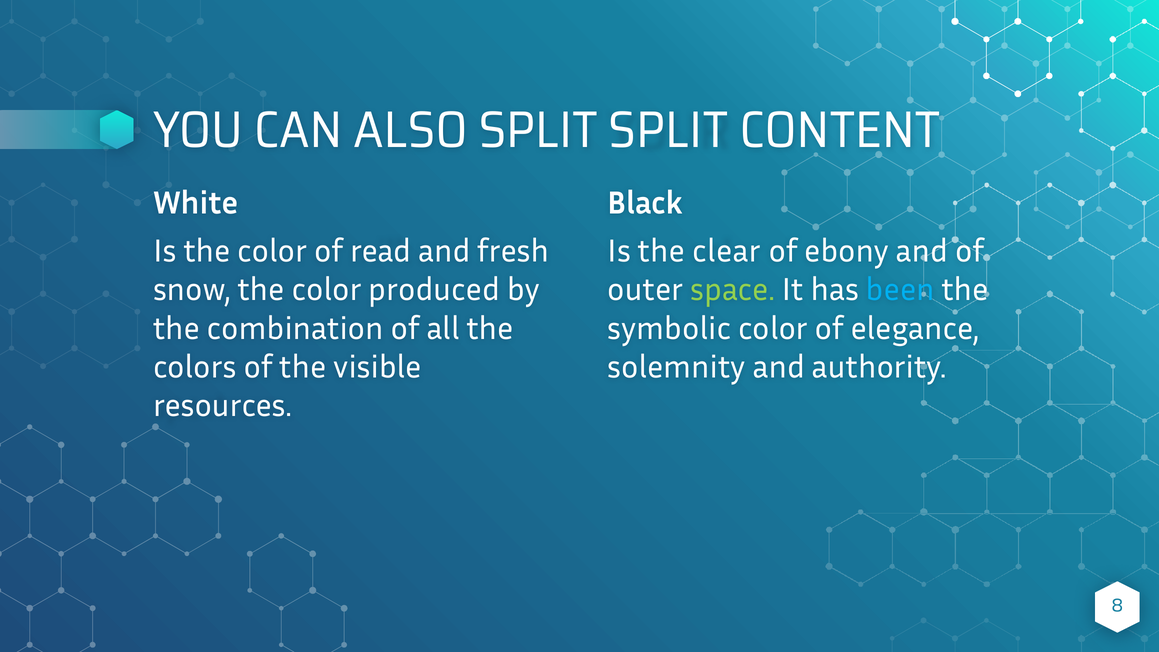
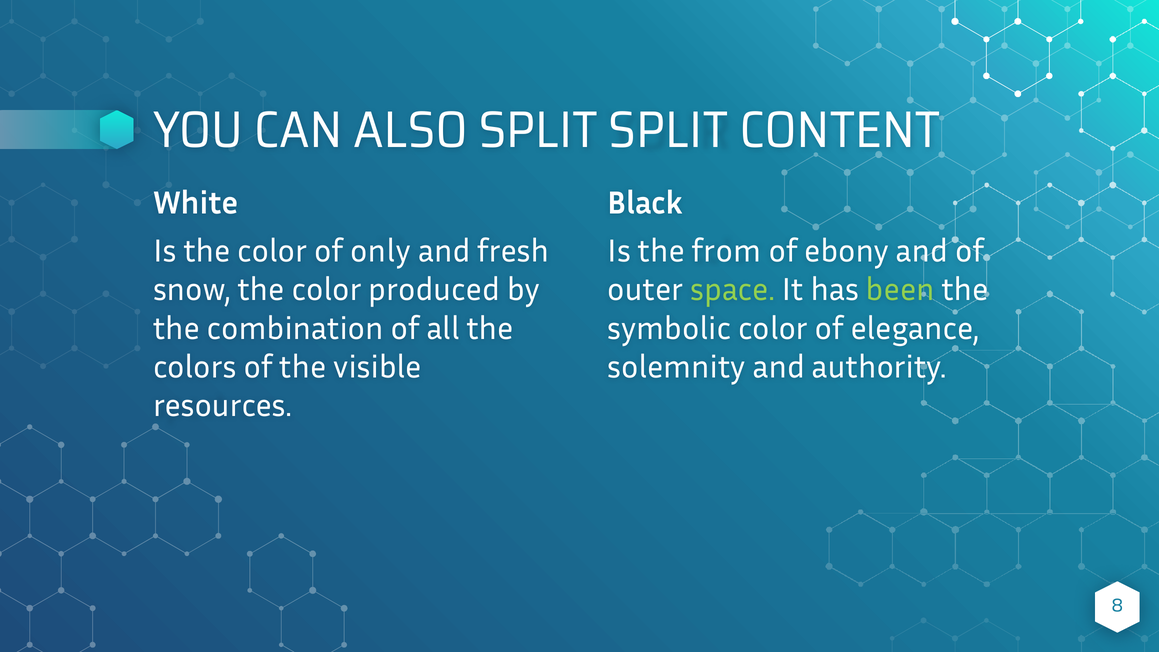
read: read -> only (380, 251)
clear: clear -> from (727, 251)
been colour: light blue -> light green (900, 290)
